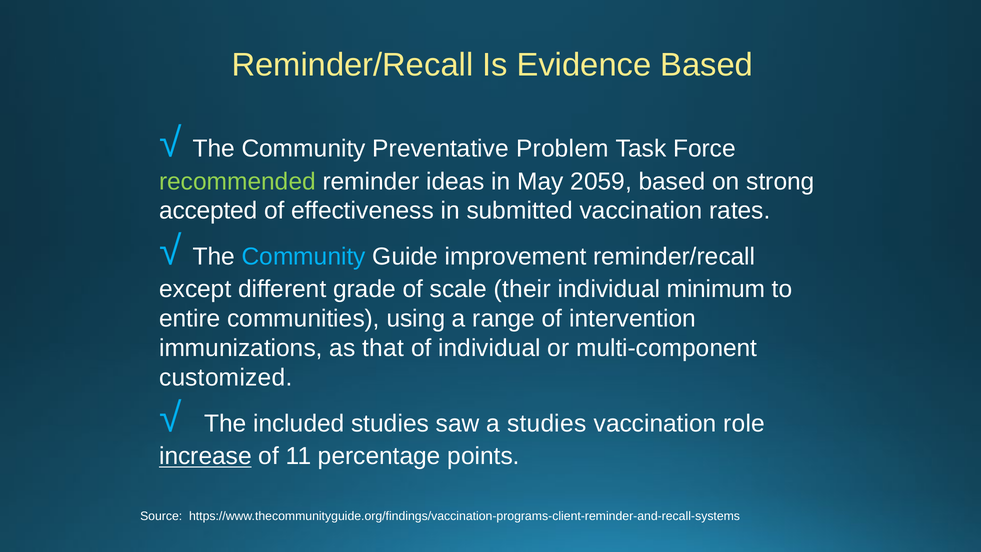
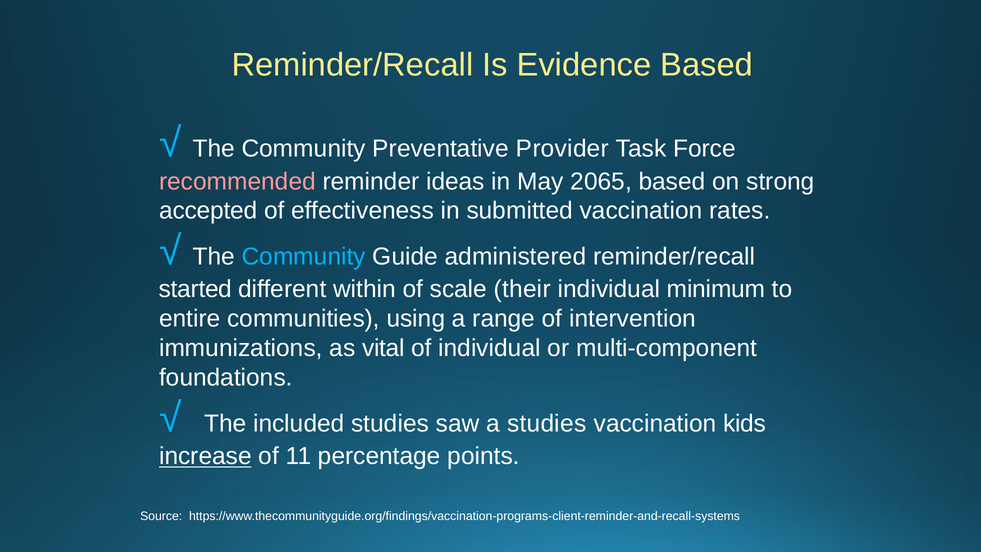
Problem: Problem -> Provider (562, 149)
recommended colour: light green -> pink (237, 181)
2059: 2059 -> 2065 (601, 181)
improvement: improvement -> administered (516, 257)
except: except -> started (195, 289)
grade: grade -> within (364, 289)
that: that -> vital (383, 348)
customized: customized -> foundations (226, 378)
role: role -> kids (745, 423)
